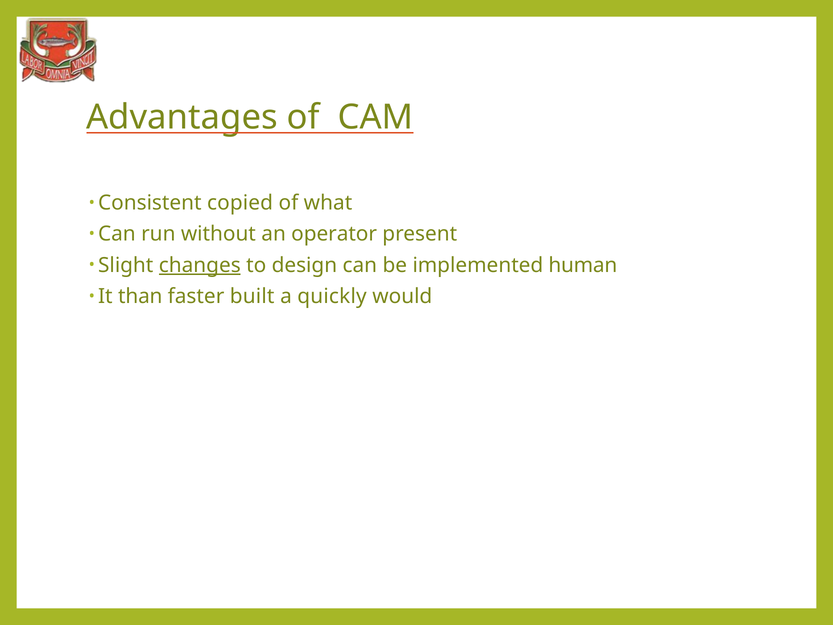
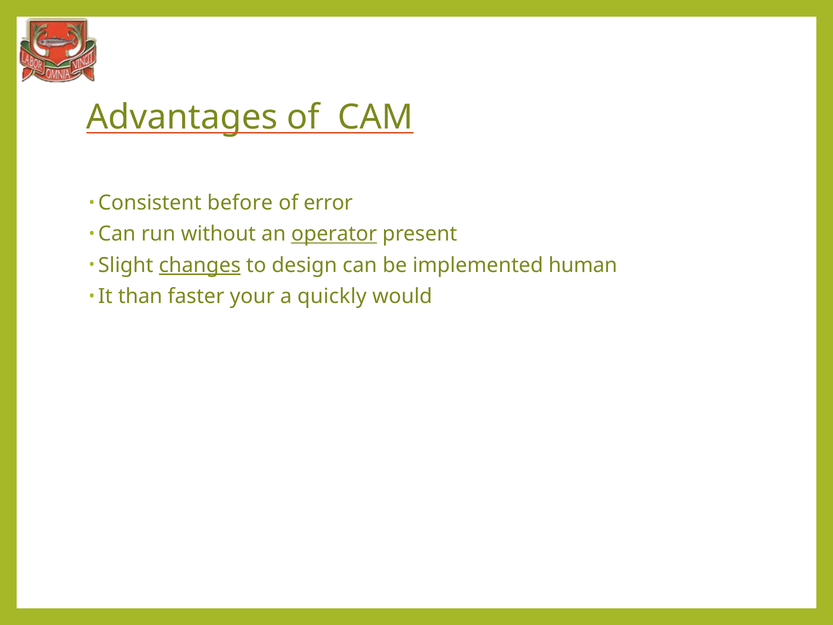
copied: copied -> before (240, 203)
what: what -> error (328, 203)
operator underline: none -> present (334, 234)
built: built -> your (252, 296)
